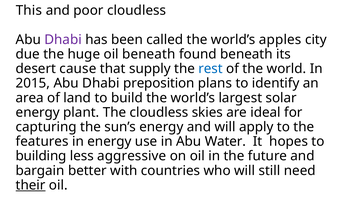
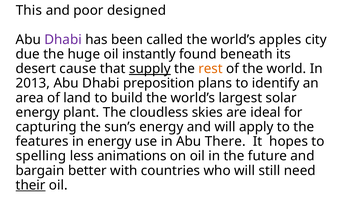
poor cloudless: cloudless -> designed (137, 11)
oil beneath: beneath -> instantly (149, 54)
supply underline: none -> present (150, 69)
rest colour: blue -> orange (211, 69)
2015: 2015 -> 2013 (33, 83)
Water: Water -> There (225, 141)
building: building -> spelling (41, 156)
aggressive: aggressive -> animations (132, 156)
